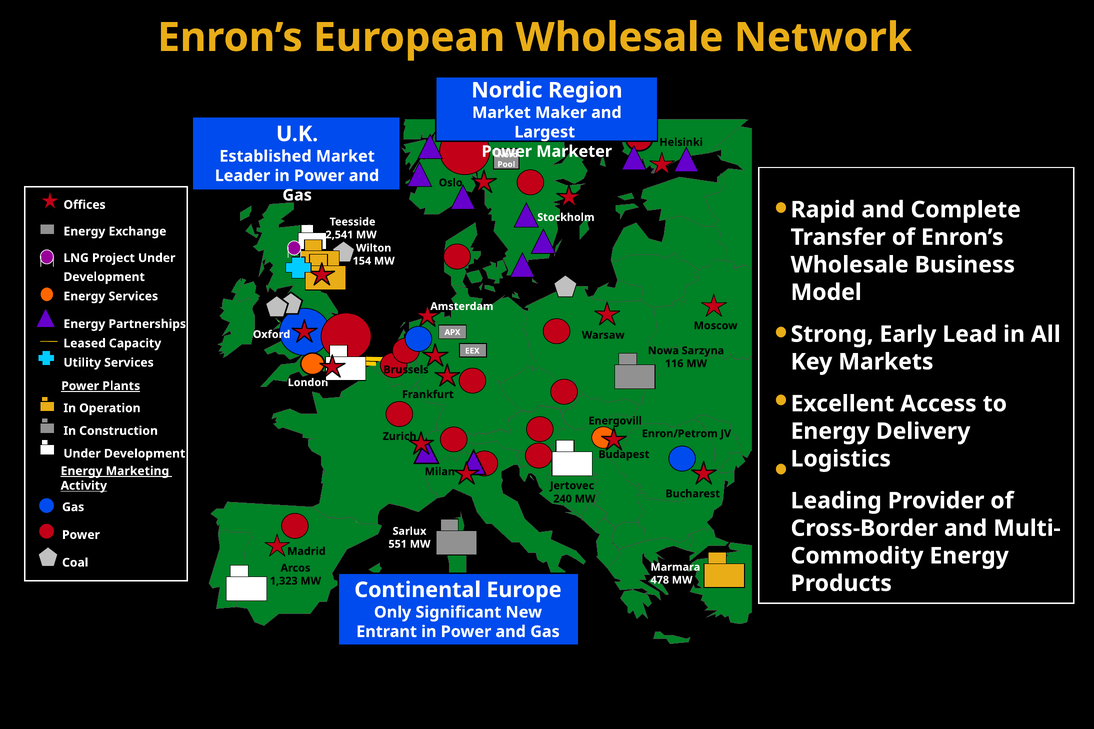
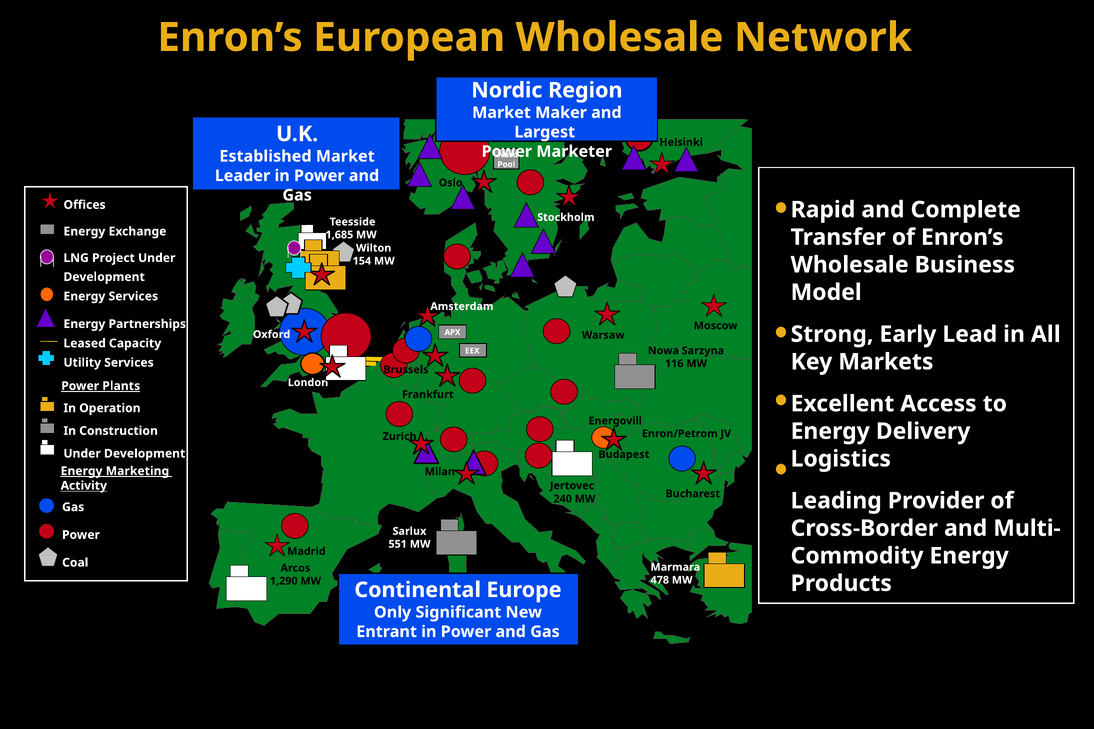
2,541: 2,541 -> 1,685 (339, 235)
1,323: 1,323 -> 1,290 (284, 581)
